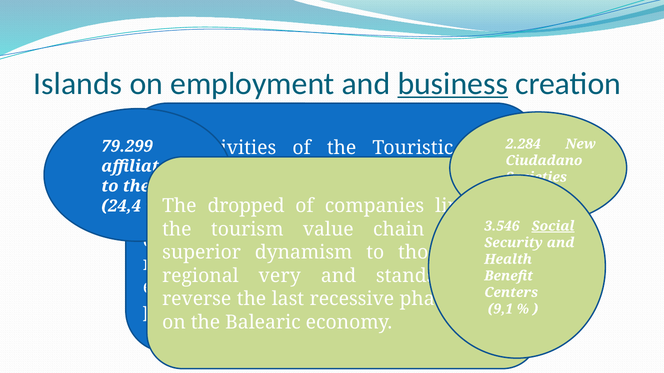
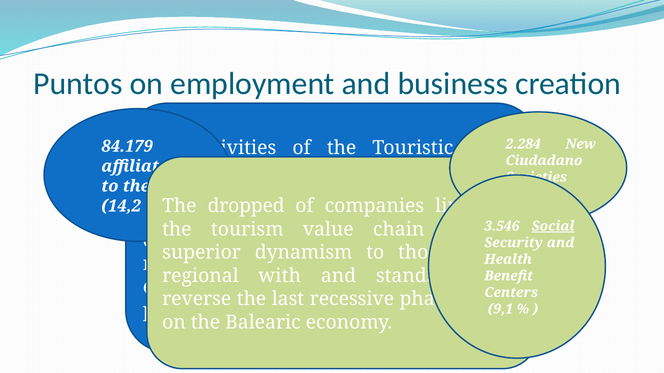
Islands: Islands -> Puntos (78, 84)
business underline: present -> none (453, 84)
79.299: 79.299 -> 84.179 (127, 146)
24,4: 24,4 -> 14,2 (121, 206)
very: very -> with (280, 276)
